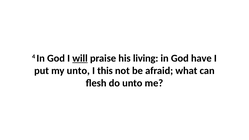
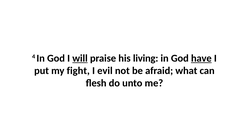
have underline: none -> present (201, 58)
my unto: unto -> fight (78, 71)
this: this -> evil (105, 71)
